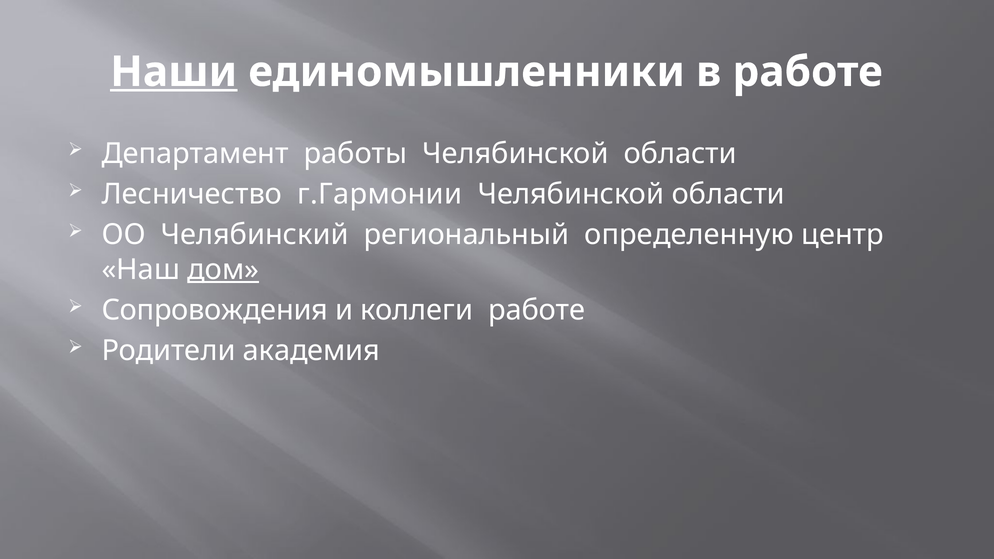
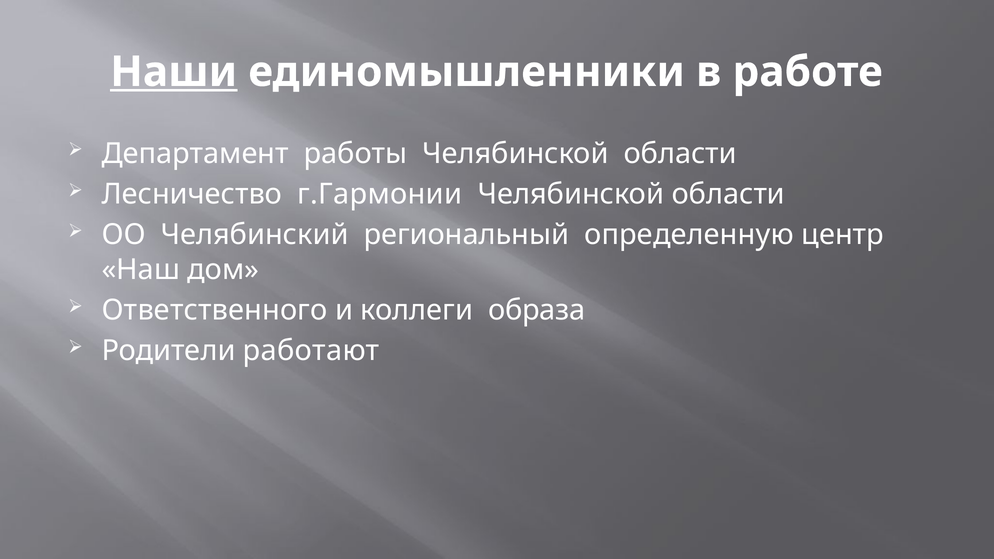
дом underline: present -> none (223, 270)
Сопровождения: Сопровождения -> Ответственного (215, 310)
коллеги работе: работе -> образа (537, 310)
академия: академия -> работают (311, 351)
